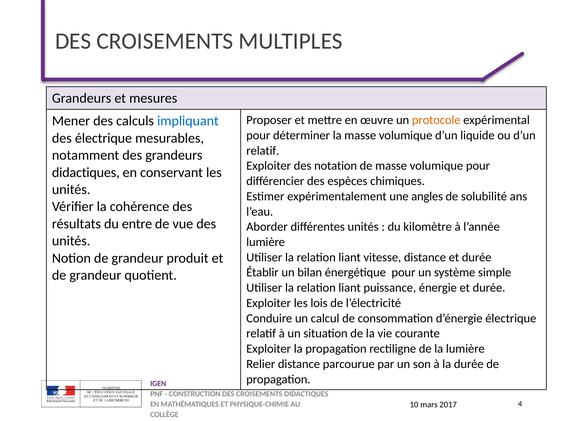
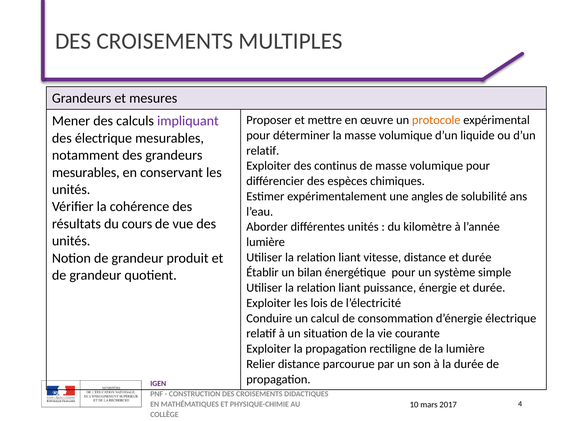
impliquant colour: blue -> purple (188, 121)
notation: notation -> continus (336, 166)
didactiques: didactiques -> mesurables (86, 172)
entre: entre -> cours (137, 224)
